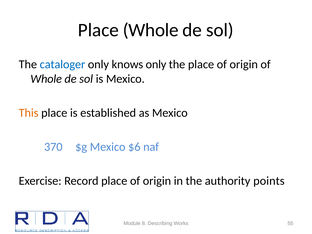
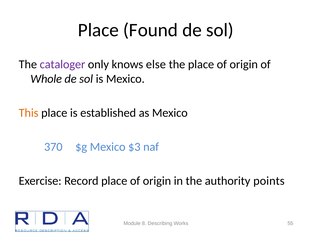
Place Whole: Whole -> Found (151, 30)
cataloger colour: blue -> purple (62, 64)
knows only: only -> else (156, 64)
$6: $6 -> $3 (134, 147)
